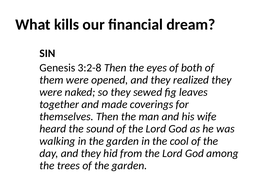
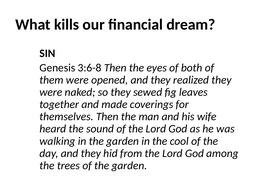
3:2-8: 3:2-8 -> 3:6-8 (90, 68)
